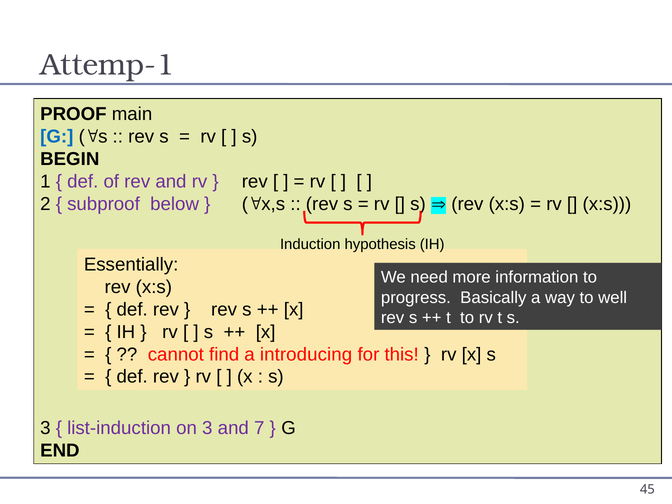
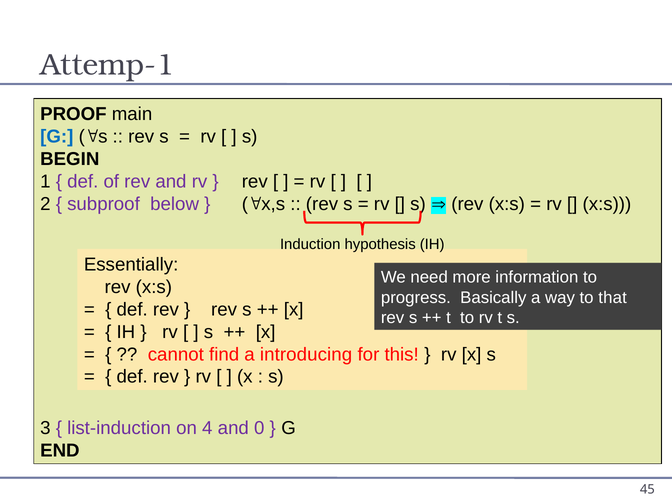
well: well -> that (613, 297)
on 3: 3 -> 4 (207, 428)
7: 7 -> 0 (259, 428)
